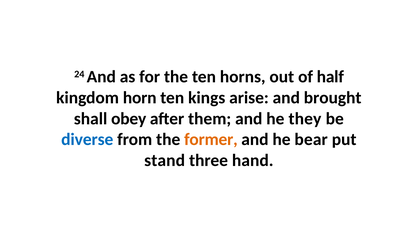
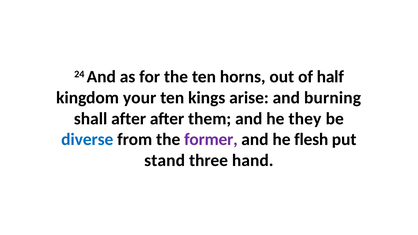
horn: horn -> your (140, 98)
brought: brought -> burning (333, 98)
shall obey: obey -> after (129, 119)
former colour: orange -> purple (211, 140)
bear: bear -> flesh (311, 140)
